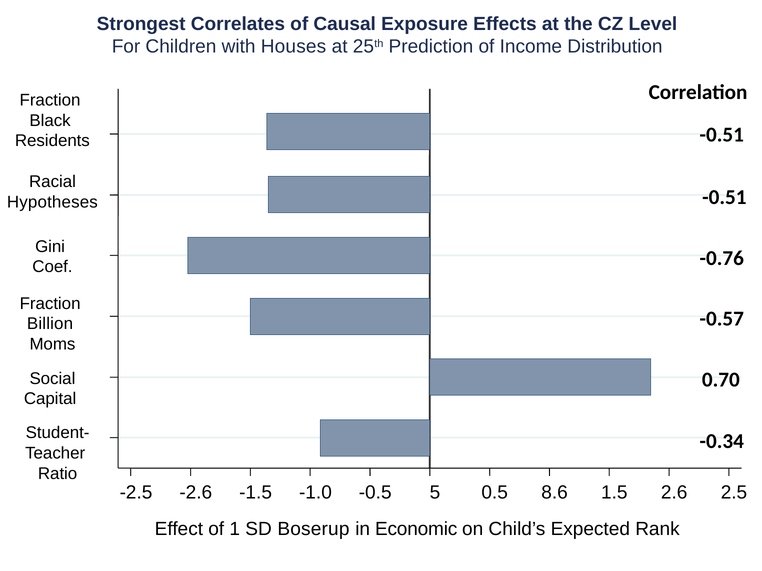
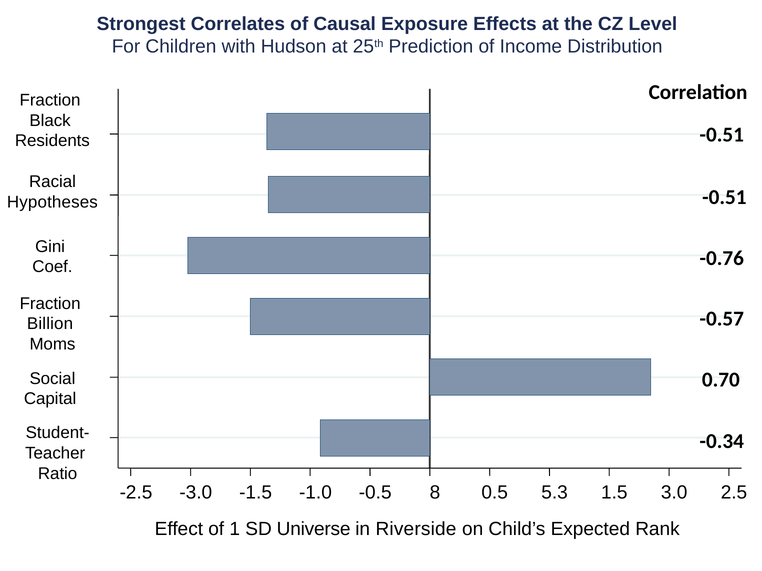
Houses: Houses -> Hudson (294, 47)
-2.6: -2.6 -> -3.0 (196, 493)
5: 5 -> 8 (435, 493)
8.6: 8.6 -> 5.3 (555, 493)
2.6: 2.6 -> 3.0 (674, 493)
Boserup: Boserup -> Universe (314, 529)
Economic: Economic -> Riverside (416, 529)
